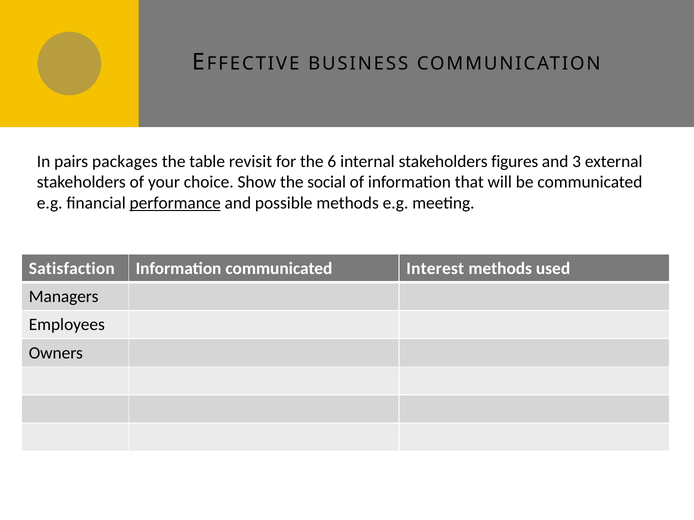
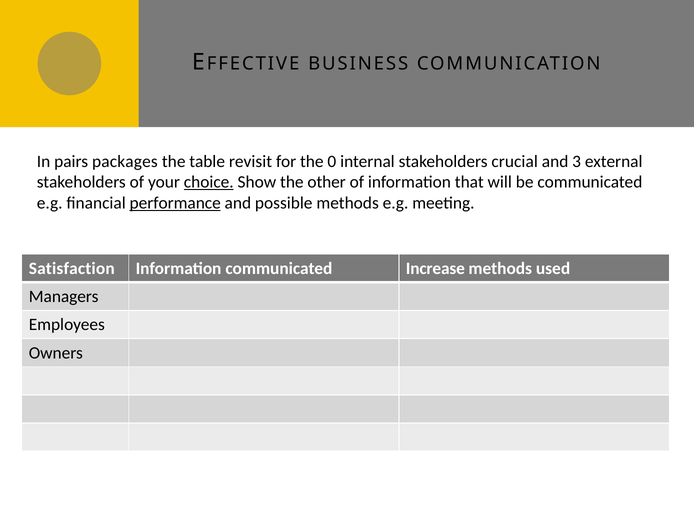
6: 6 -> 0 (332, 161)
figures: figures -> crucial (515, 161)
choice underline: none -> present (209, 182)
social: social -> other (327, 182)
Interest: Interest -> Increase (435, 269)
